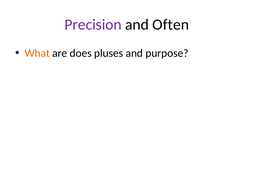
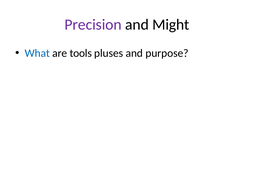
Often: Often -> Might (171, 25)
What colour: orange -> blue (37, 53)
does: does -> tools (81, 53)
